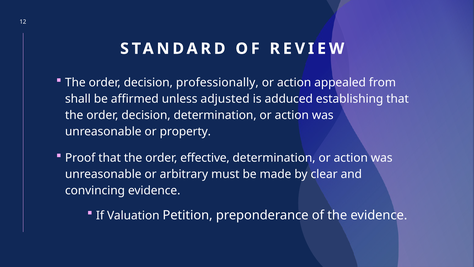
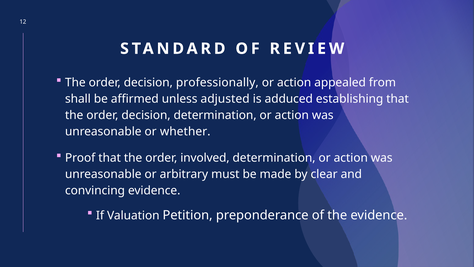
property: property -> whether (185, 131)
effective: effective -> involved (205, 158)
